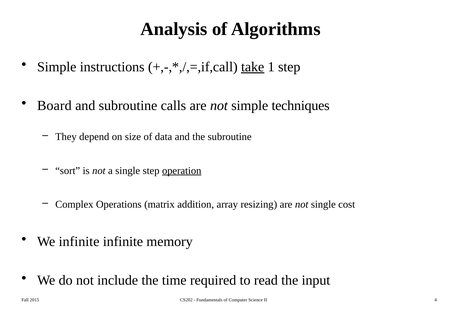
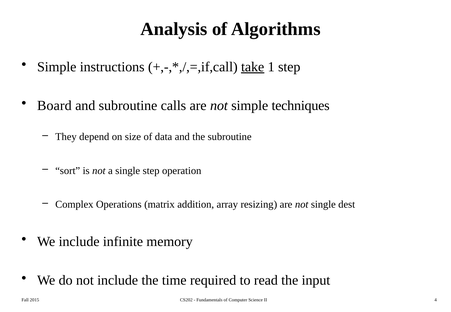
operation underline: present -> none (182, 171)
cost: cost -> dest (347, 205)
We infinite: infinite -> include (79, 242)
